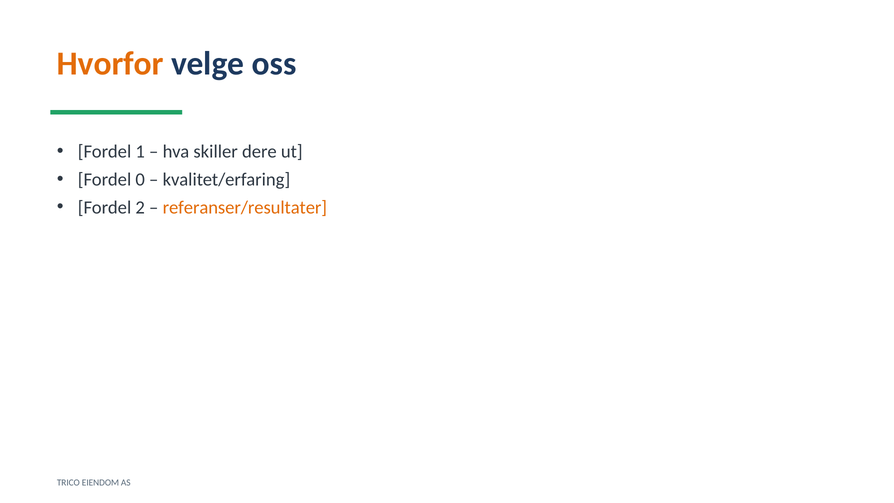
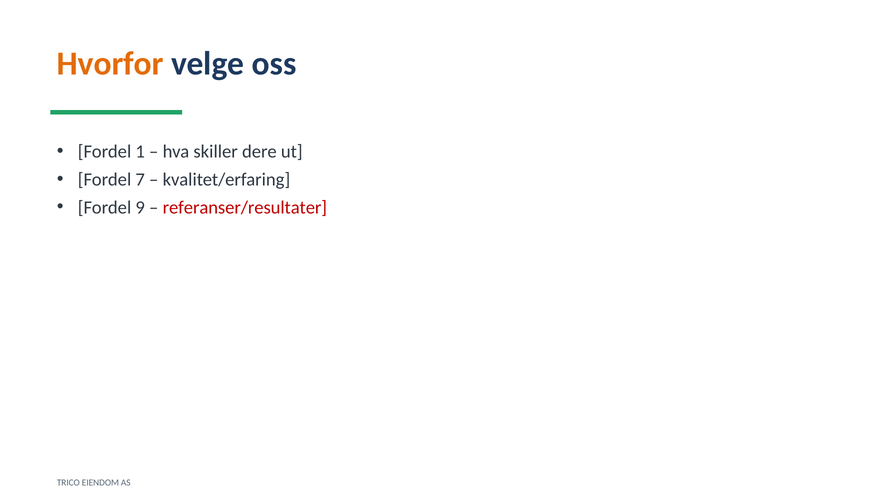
0: 0 -> 7 (140, 179)
2: 2 -> 9 (140, 207)
referanser/resultater colour: orange -> red (245, 207)
